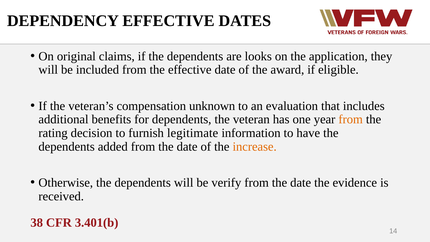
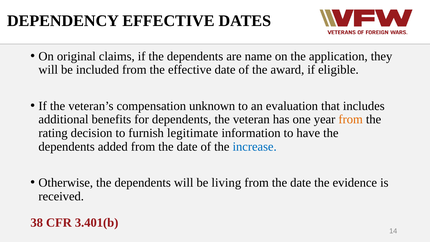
looks: looks -> name (258, 56)
increase colour: orange -> blue (255, 147)
verify: verify -> living (226, 183)
